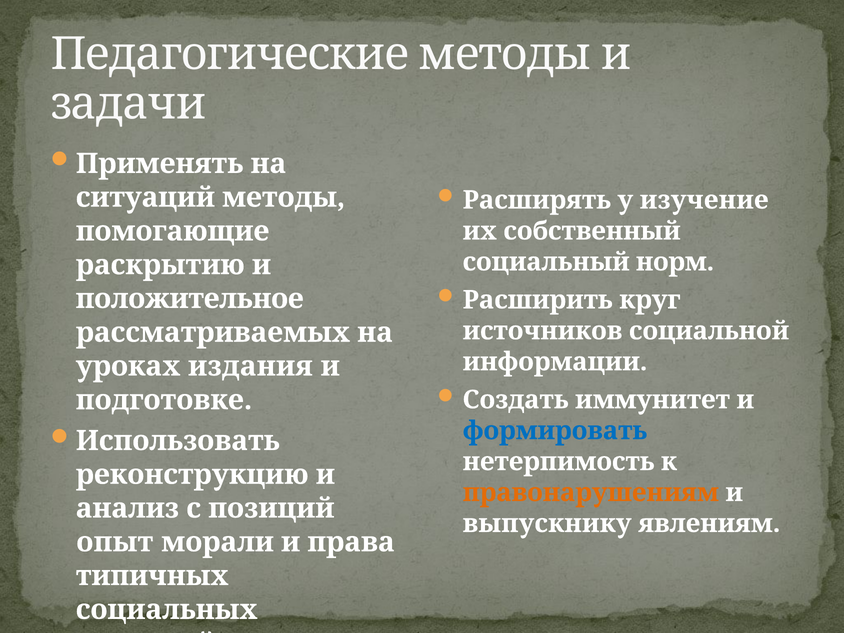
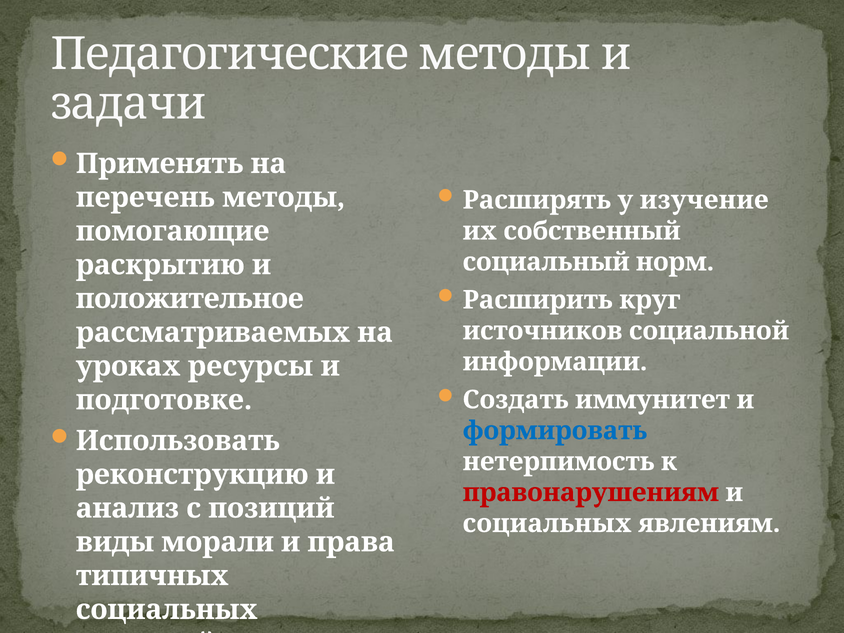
ситуаций: ситуаций -> перечень (145, 197)
издания: издания -> ресурсы (250, 366)
правонарушениям colour: orange -> red (591, 493)
выпускнику: выпускнику -> социальных (547, 524)
опыт: опыт -> виды (115, 542)
